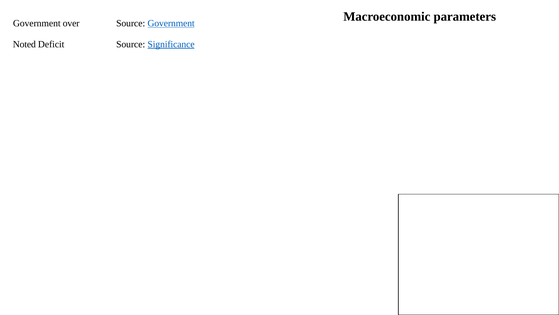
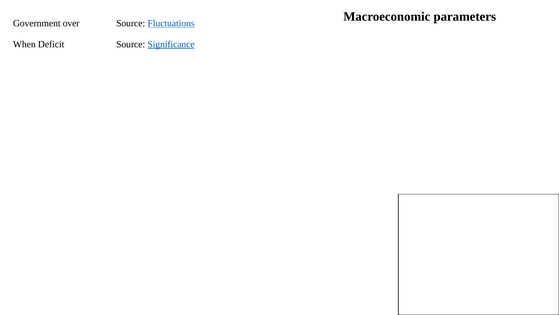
Source Government: Government -> Fluctuations (171, 23)
Noted: Noted -> When (24, 44)
